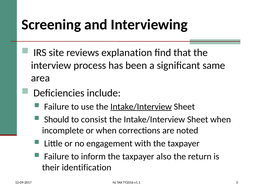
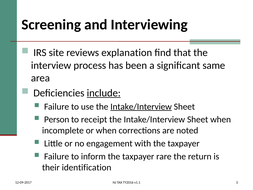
include underline: none -> present (104, 93)
Should: Should -> Person (57, 119)
consist: consist -> receipt (94, 119)
also: also -> rare (164, 156)
